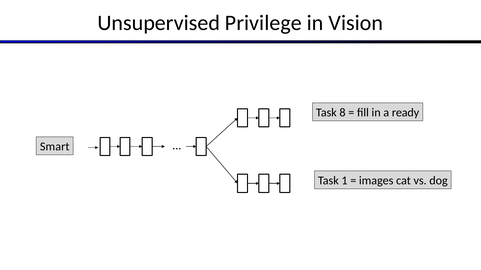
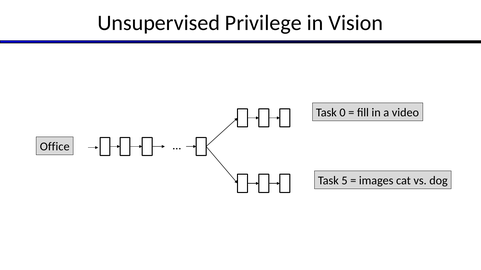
8: 8 -> 0 (343, 113)
ready: ready -> video (405, 113)
Smart: Smart -> Office (55, 147)
1: 1 -> 5 (344, 181)
